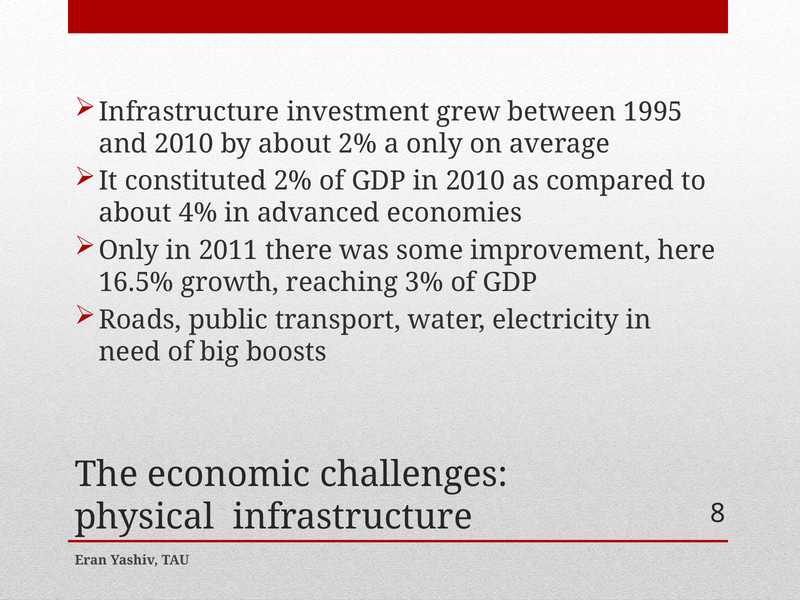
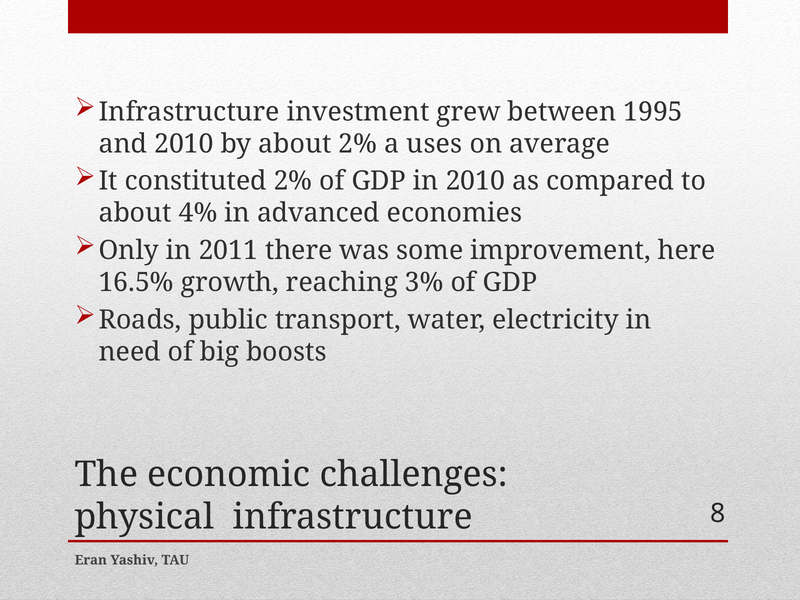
a only: only -> uses (434, 144)
